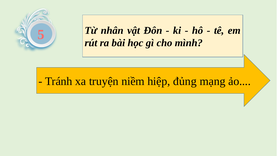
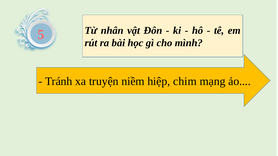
đủng: đủng -> chim (185, 81)
